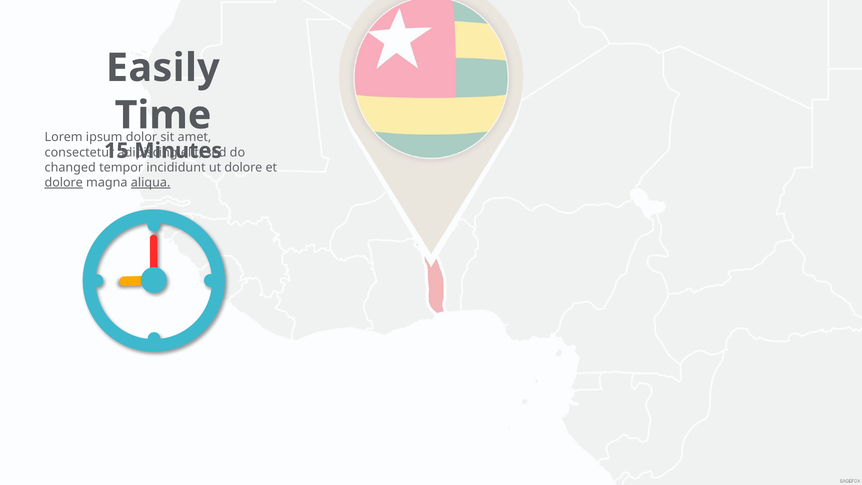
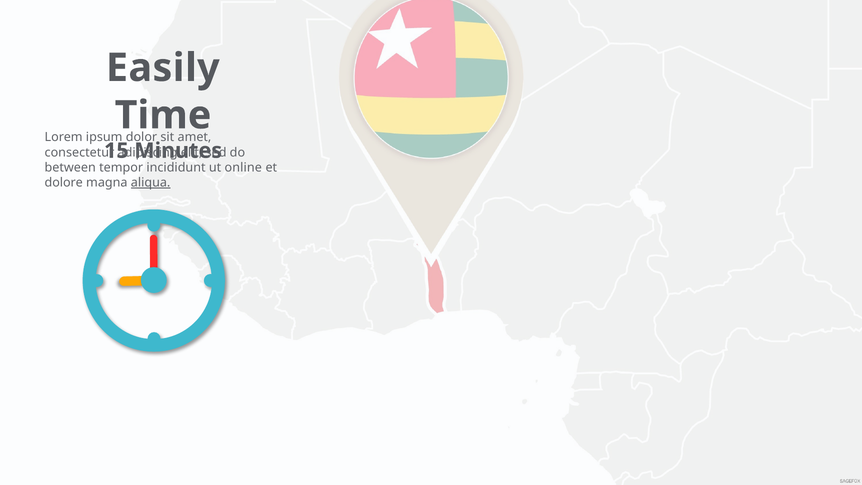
changed: changed -> between (70, 167)
dolore: dolore -> online (243, 167)
dolore underline: present -> none (64, 183)
